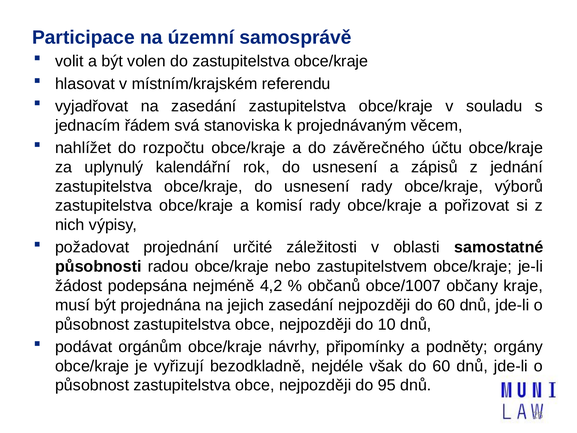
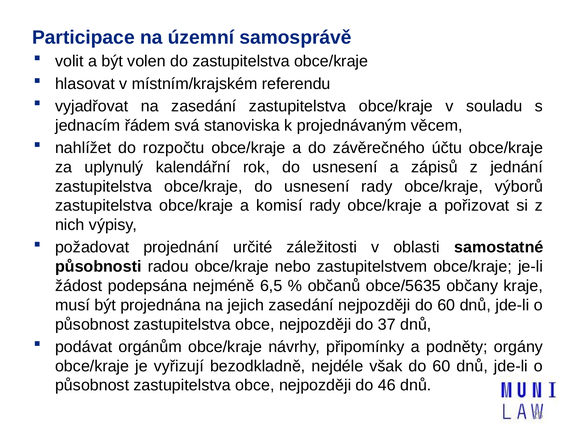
4,2: 4,2 -> 6,5 (271, 286)
obce/1007: obce/1007 -> obce/5635 (403, 286)
10: 10 -> 37 (387, 324)
95: 95 -> 46 (387, 385)
